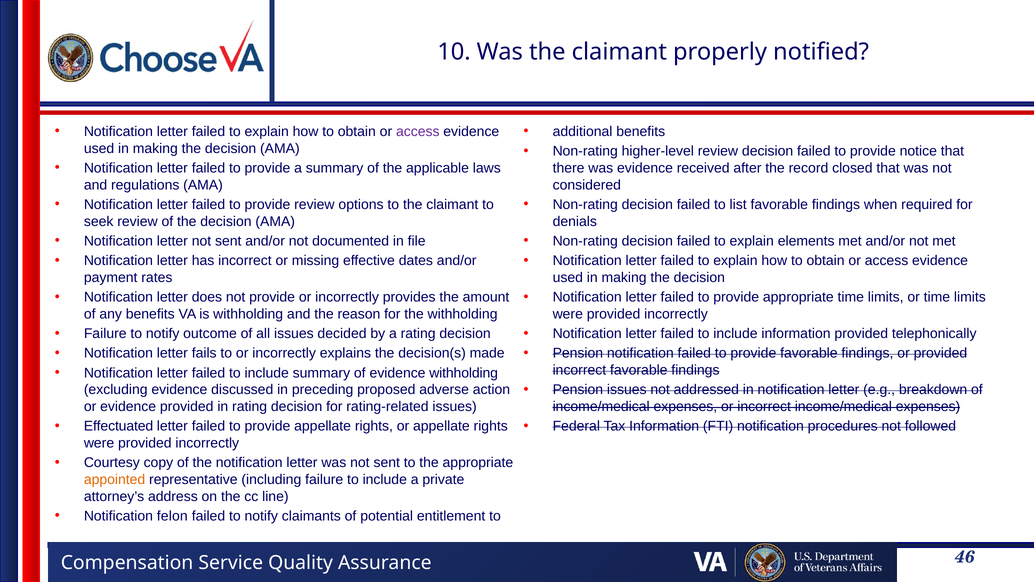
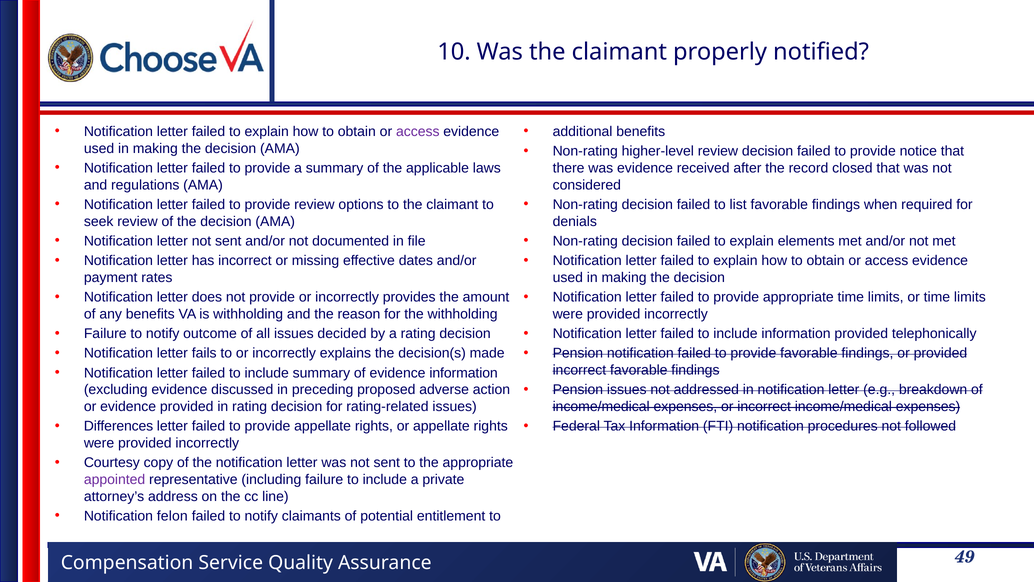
evidence withholding: withholding -> information (464, 373)
Effectuated: Effectuated -> Differences (119, 426)
appointed colour: orange -> purple (115, 479)
46: 46 -> 49 (965, 557)
